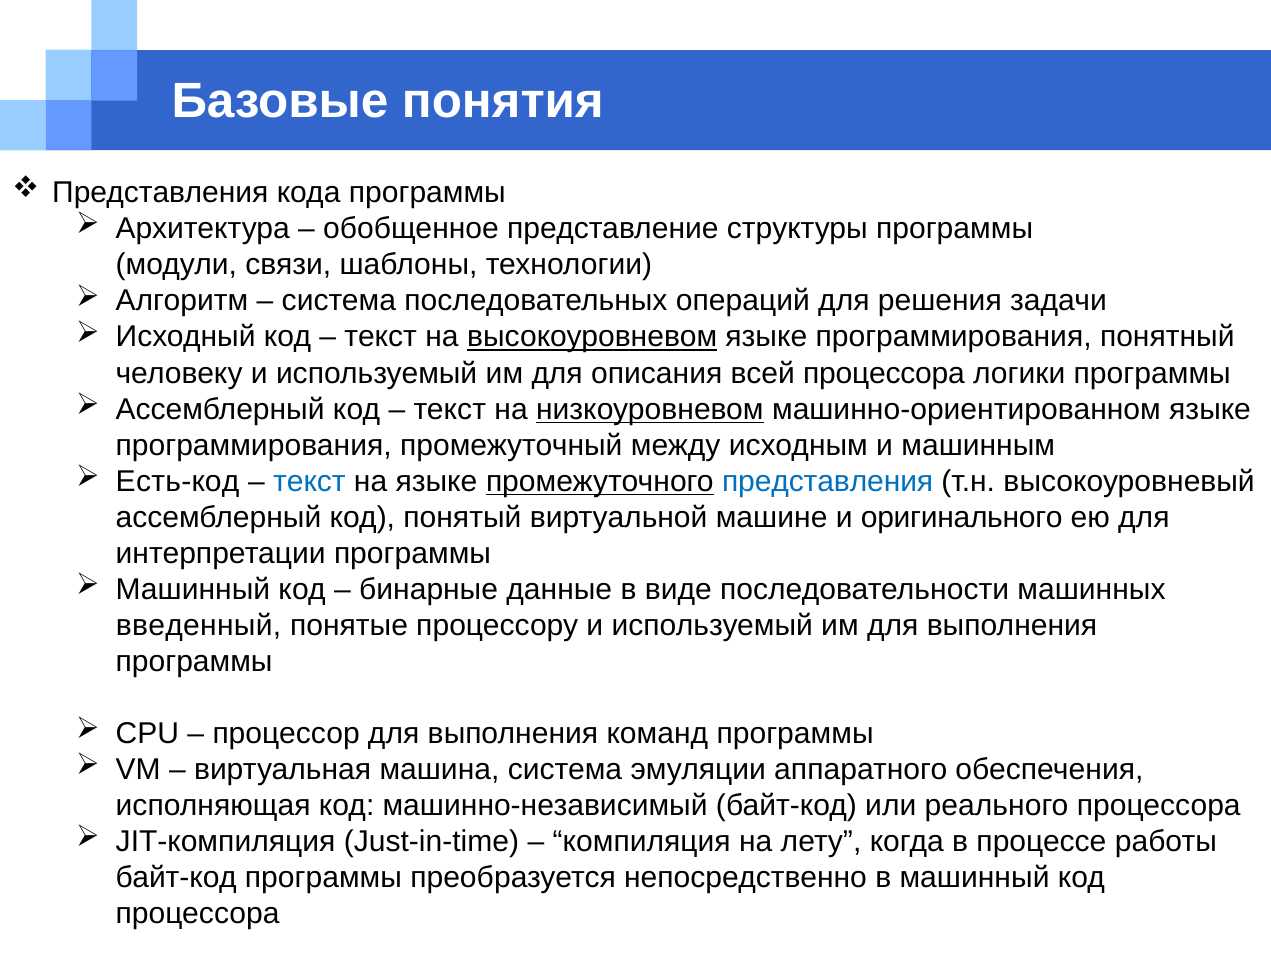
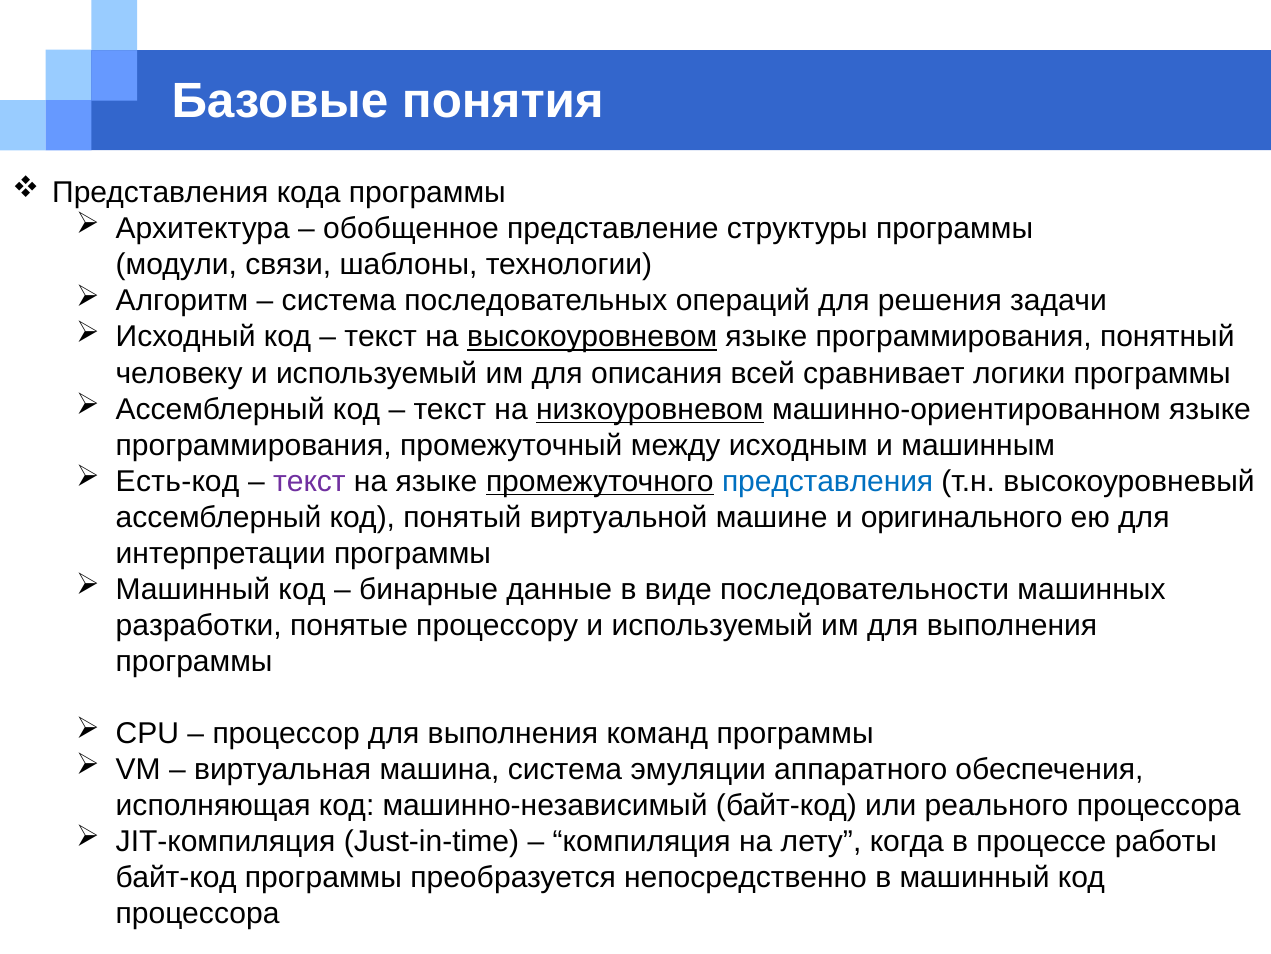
всей процессора: процессора -> сравнивает (884, 373)
текст colour: blue -> purple (309, 481)
введенный: введенный -> разработки (199, 625)
